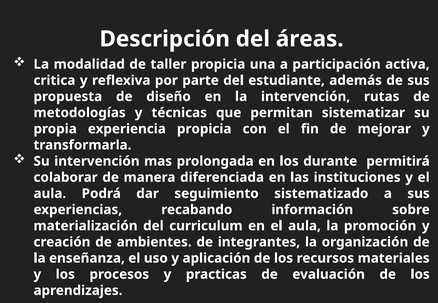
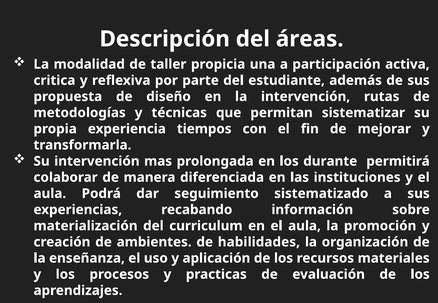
experiencia propicia: propicia -> tiempos (204, 129)
integrantes: integrantes -> habilidades (259, 242)
